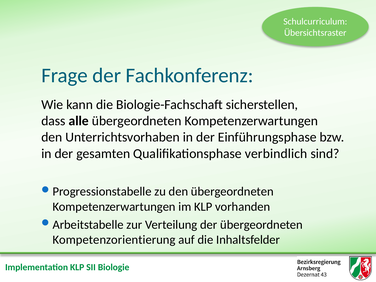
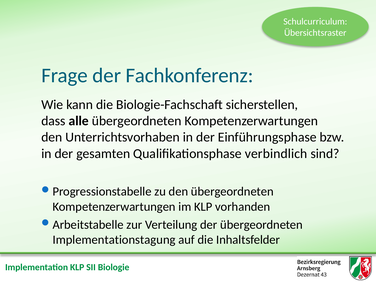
Kompetenzorientierung: Kompetenzorientierung -> Implementationstagung (114, 240)
